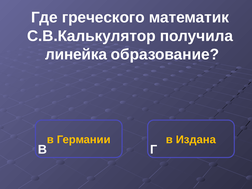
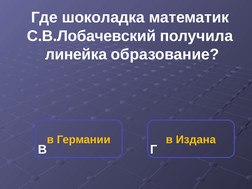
греческого: греческого -> шоколадка (103, 17)
С.В.Калькулятор: С.В.Калькулятор -> С.В.Лобачевский (91, 36)
